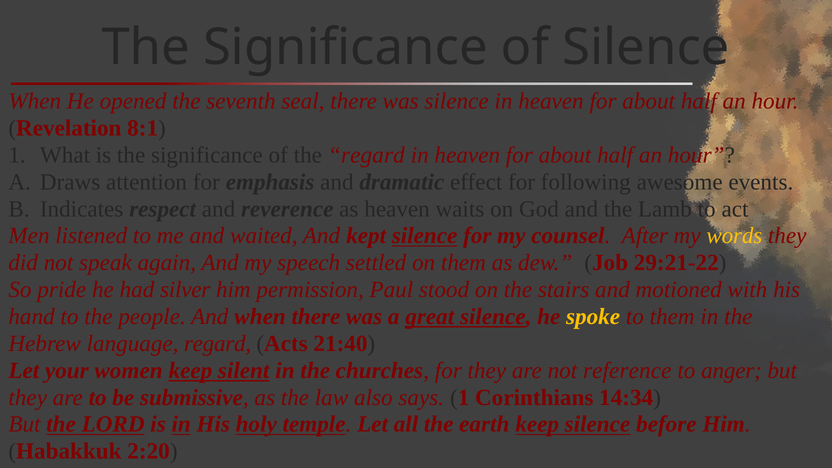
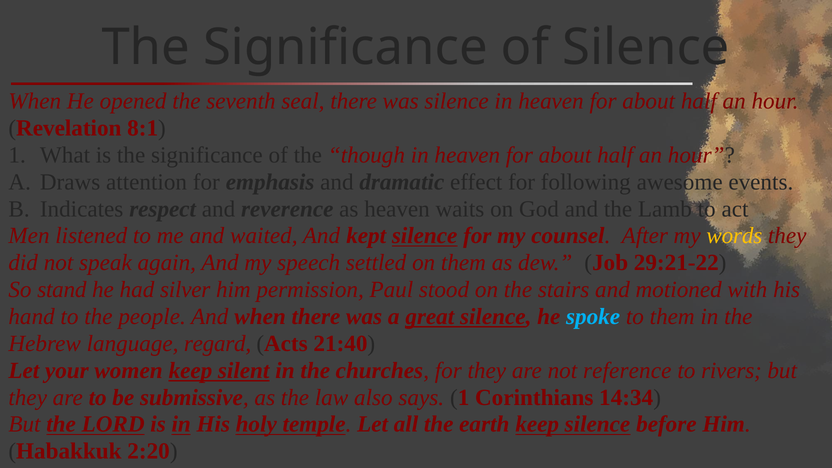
the regard: regard -> though (366, 155)
pride: pride -> stand (62, 290)
spoke colour: yellow -> light blue (593, 317)
anger: anger -> rivers (731, 371)
